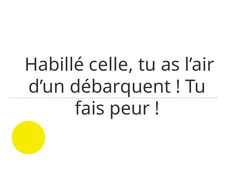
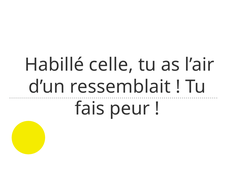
débarquent: débarquent -> ressemblait (120, 87)
